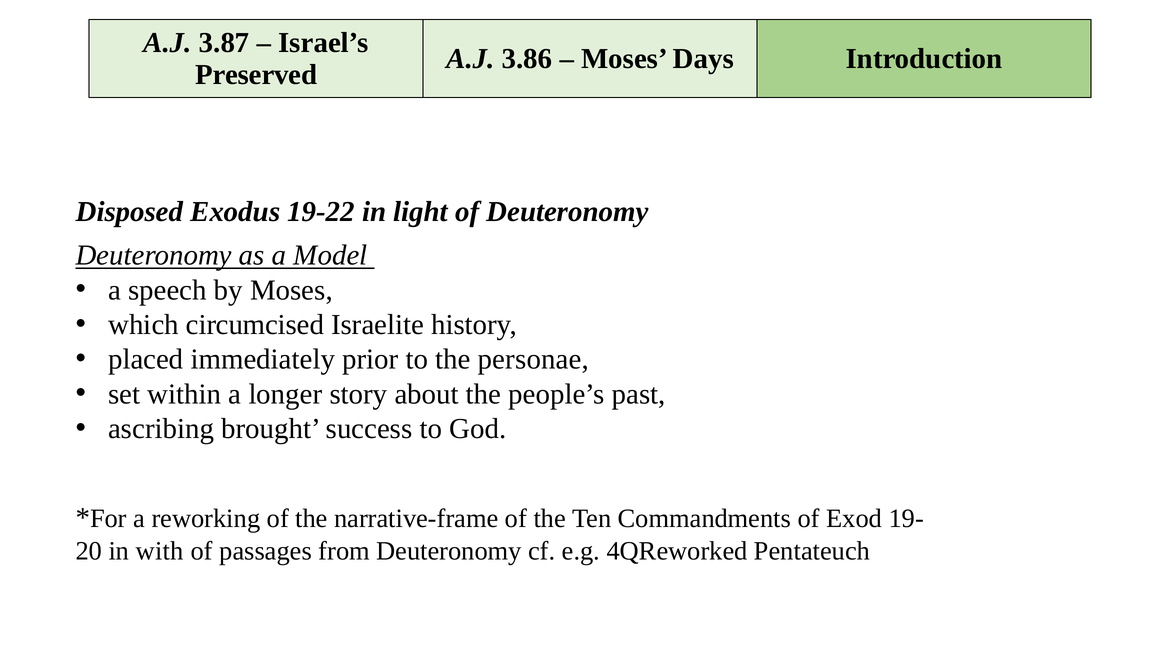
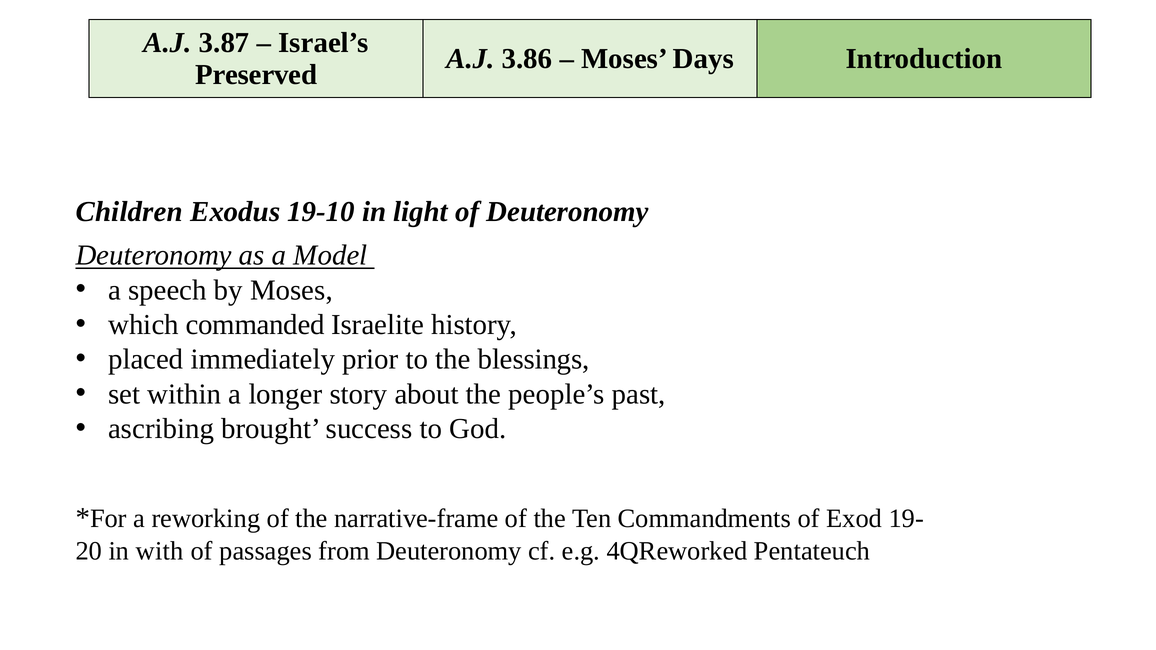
Disposed: Disposed -> Children (129, 212)
19-22: 19-22 -> 19-10 (321, 212)
circumcised: circumcised -> commanded (255, 325)
personae: personae -> blessings (534, 360)
